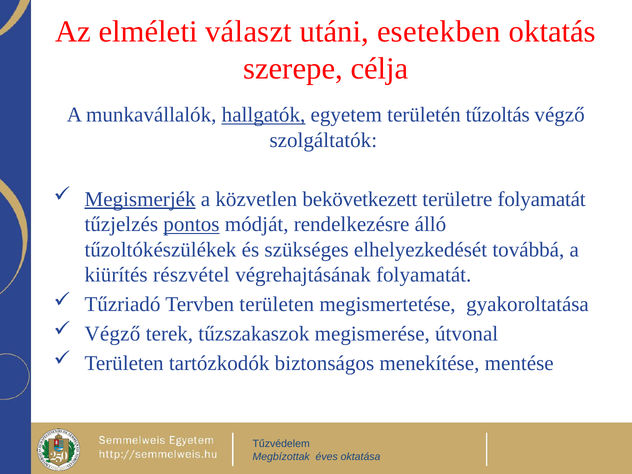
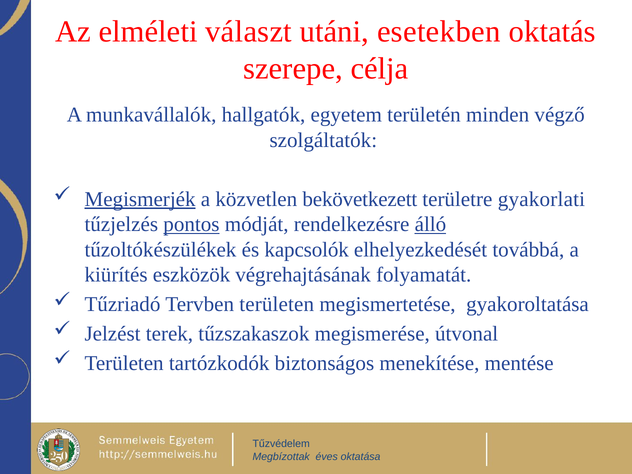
hallgatók underline: present -> none (264, 115)
tűzoltás: tűzoltás -> minden (498, 115)
területre folyamatát: folyamatát -> gyakorlati (541, 199)
álló underline: none -> present (430, 224)
szükséges: szükséges -> kapcsolók (307, 250)
részvétel: részvétel -> eszközök (192, 275)
Végző: Végző -> Jelzést (113, 334)
